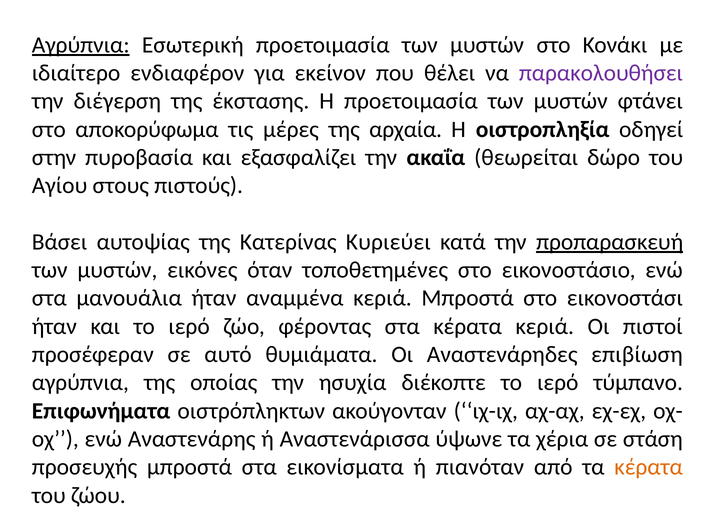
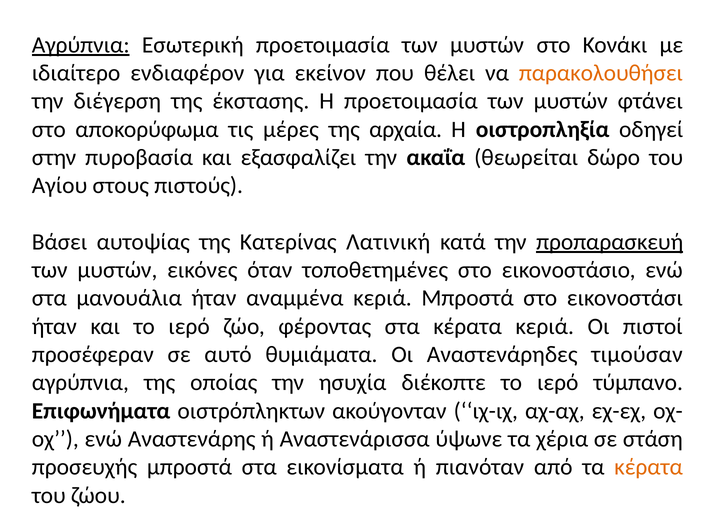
παρακολουθήσει colour: purple -> orange (601, 73)
Κυριεύει: Κυριεύει -> Λατινική (388, 242)
επιβίωση: επιβίωση -> τιμούσαν (637, 355)
